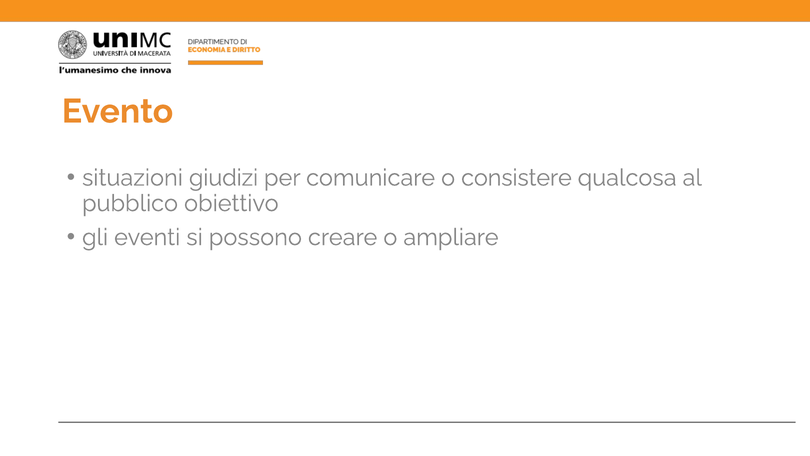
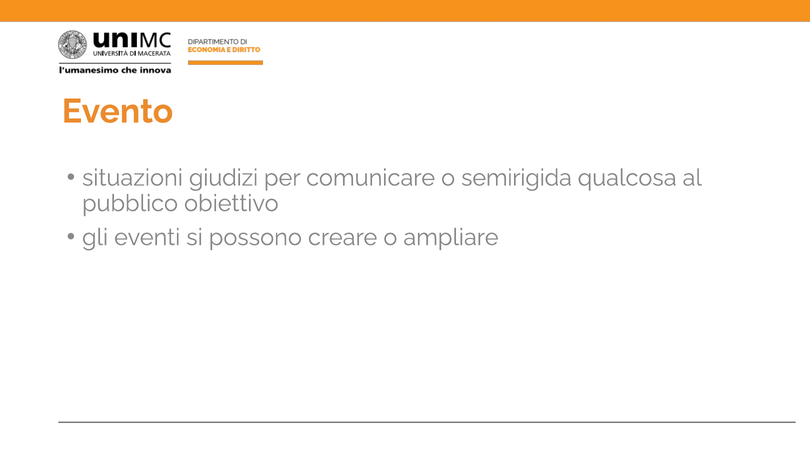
consistere: consistere -> semirigida (516, 178)
